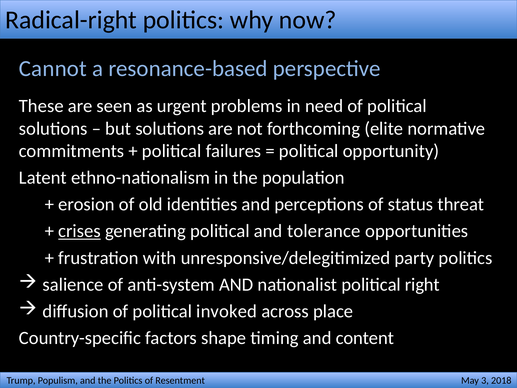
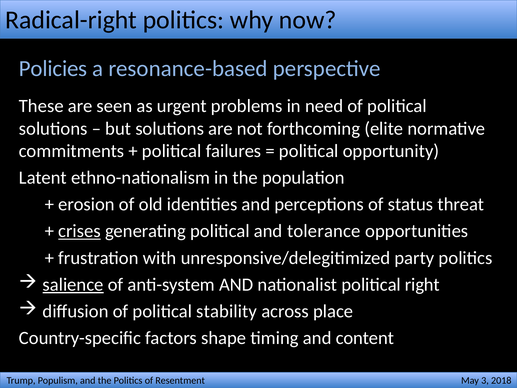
Cannot: Cannot -> Policies (53, 68)
salience underline: none -> present (73, 284)
invoked: invoked -> stability (227, 311)
